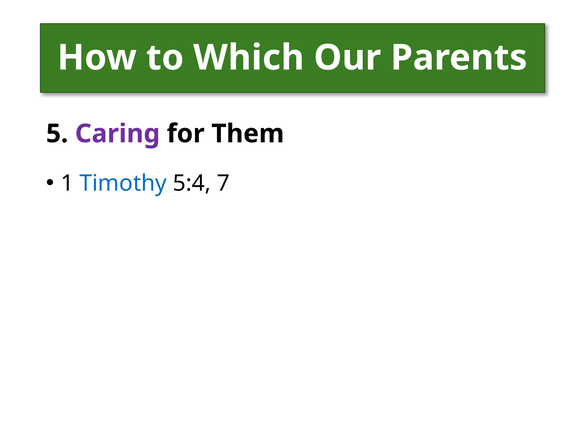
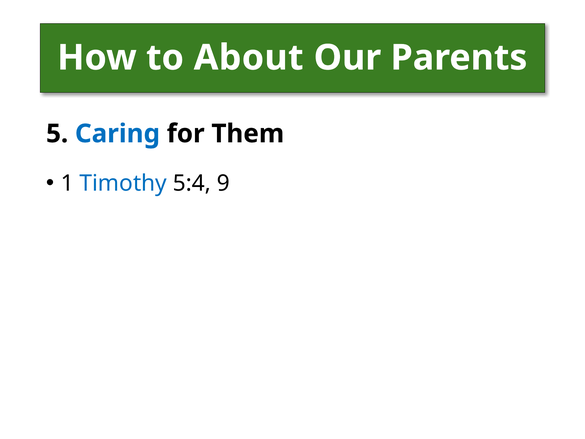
Which: Which -> About (249, 58)
Caring colour: purple -> blue (117, 134)
7: 7 -> 9 (223, 183)
